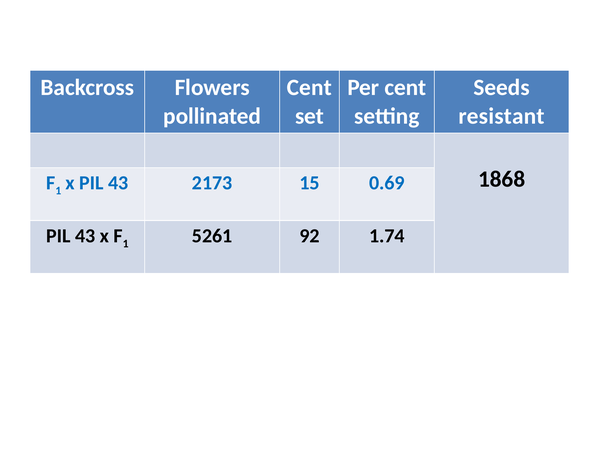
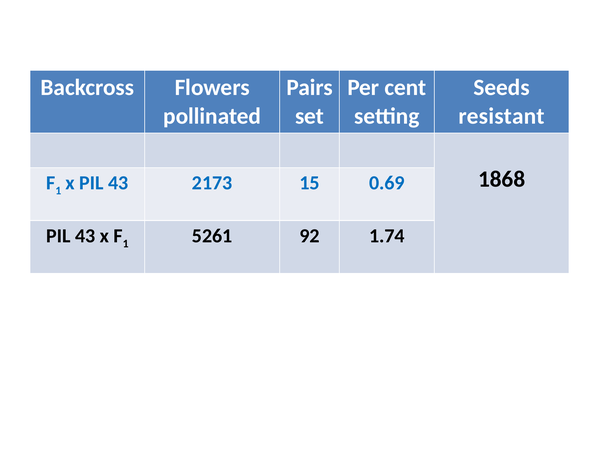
Cent: Cent -> Pairs (310, 88)
